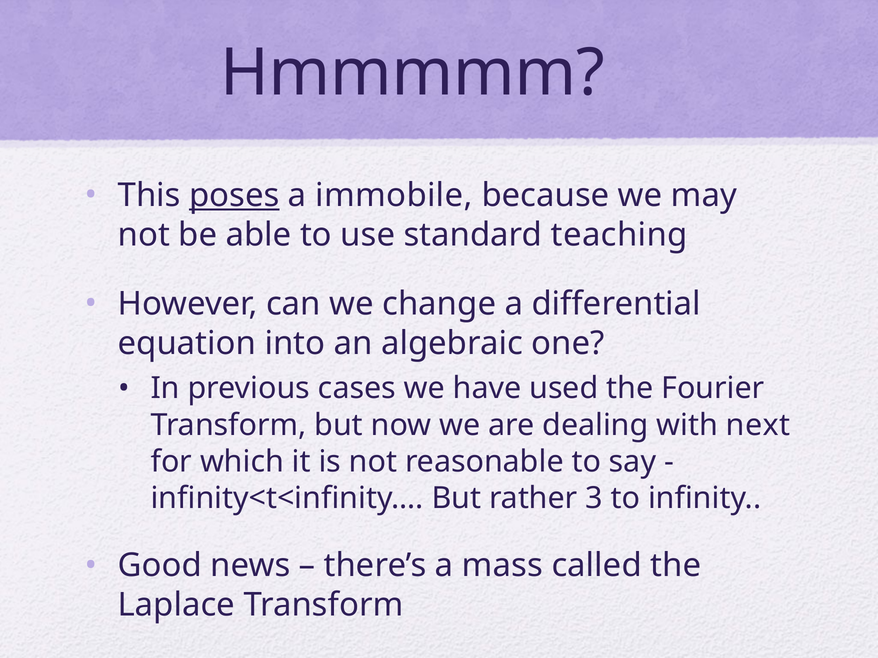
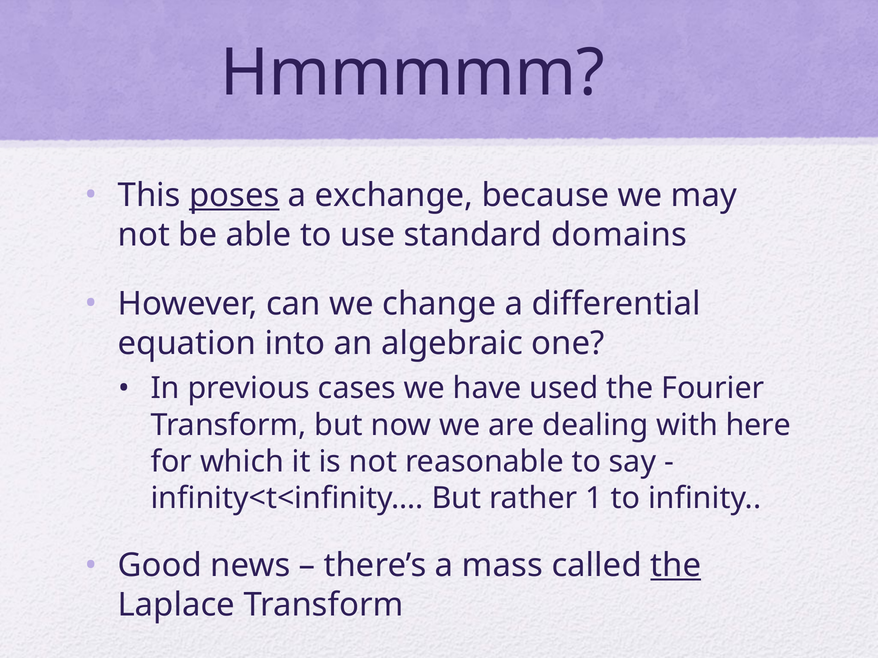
immobile: immobile -> exchange (394, 196)
teaching: teaching -> domains (619, 235)
next: next -> here (758, 425)
3: 3 -> 1 (594, 498)
the underline: none -> present (676, 566)
